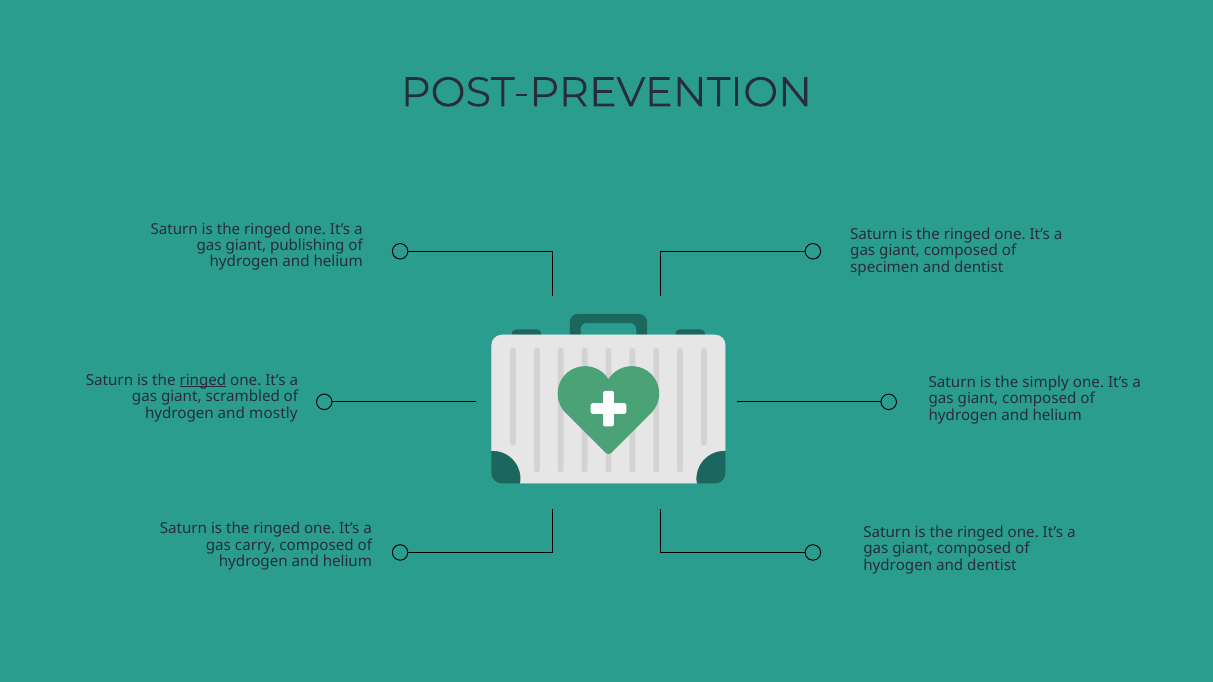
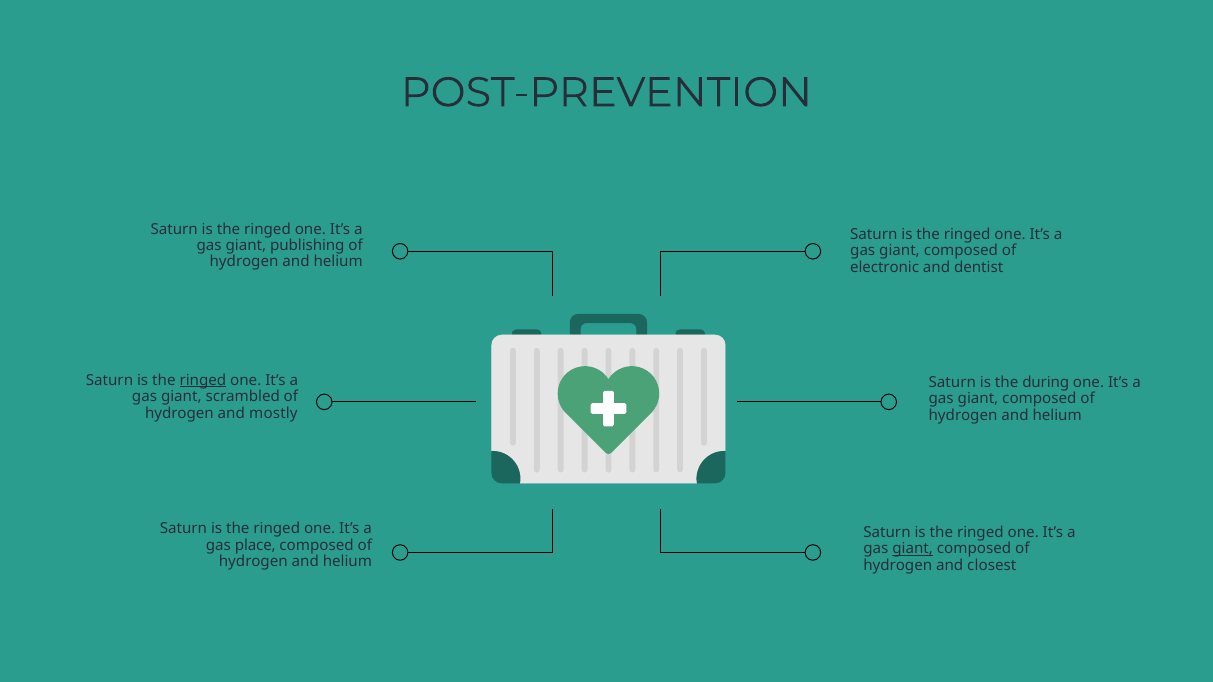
specimen: specimen -> electronic (885, 267)
simply: simply -> during (1046, 383)
carry: carry -> place (255, 545)
giant underline: none -> present (913, 549)
hydrogen and dentist: dentist -> closest (992, 566)
